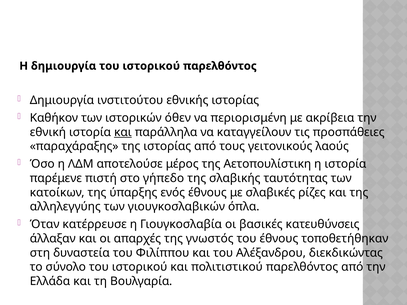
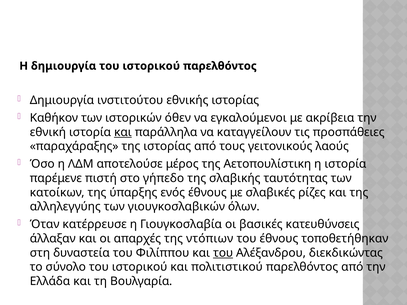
περιορισμένη: περιορισμένη -> εγκαλούμενοι (249, 118)
όπλα: όπλα -> όλων (244, 207)
γνωστός: γνωστός -> ντόπιων (210, 239)
του underline: none -> present (223, 253)
